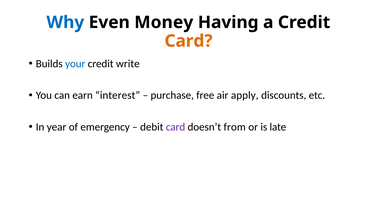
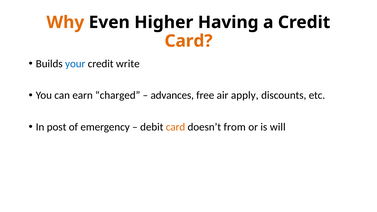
Why colour: blue -> orange (65, 22)
Money: Money -> Higher (164, 22)
interest: interest -> charged (118, 95)
purchase: purchase -> advances (172, 95)
year: year -> post (57, 127)
card colour: purple -> orange (175, 127)
late: late -> will (278, 127)
